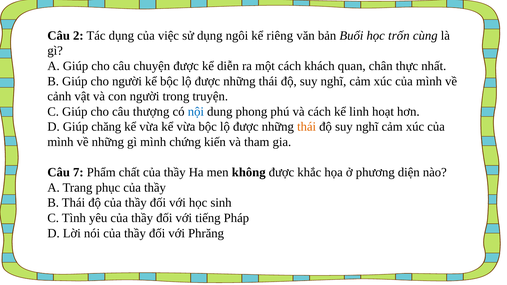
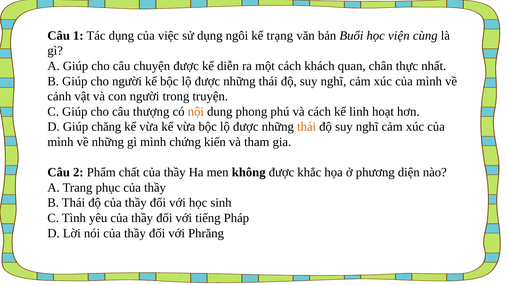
2: 2 -> 1 (78, 36)
riêng: riêng -> trạng (280, 36)
trốn: trốn -> viện (399, 36)
nội colour: blue -> orange (196, 112)
7: 7 -> 2 (78, 172)
